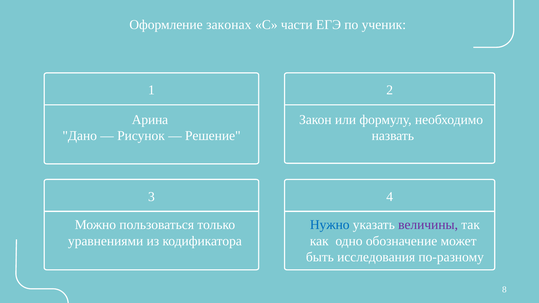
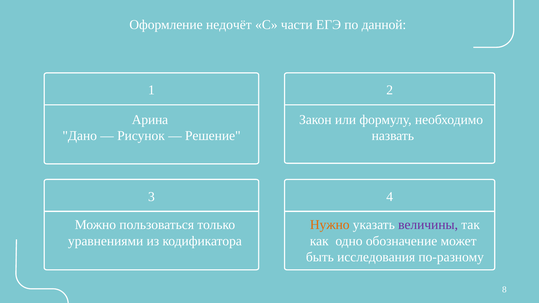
законах: законах -> недочёт (229, 25)
ученик: ученик -> данной (384, 25)
Нужно colour: blue -> orange (330, 225)
